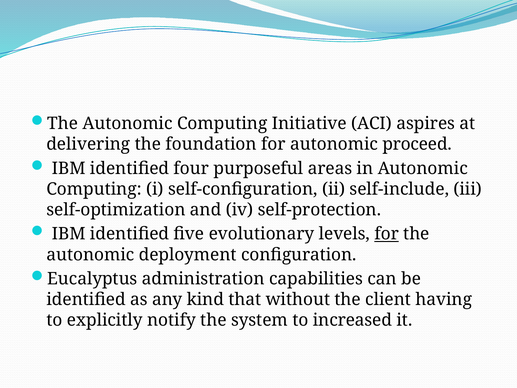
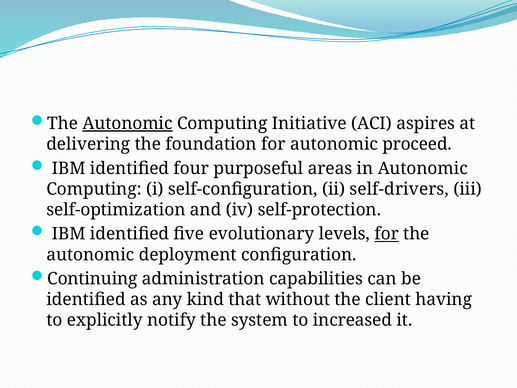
Autonomic underline: none -> present (127, 124)
self-include: self-include -> self-drivers (399, 189)
Eucalyptus: Eucalyptus -> Continuing (92, 279)
